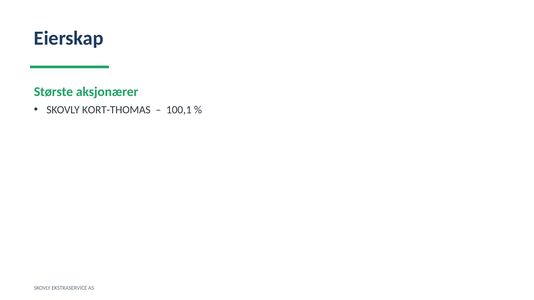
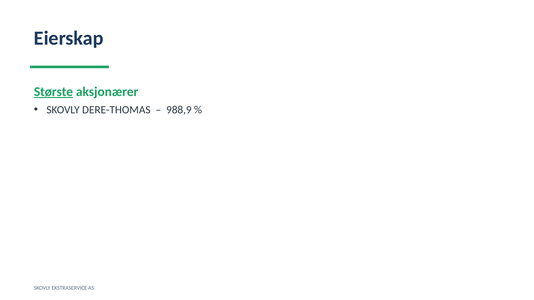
Største underline: none -> present (53, 92)
KORT-THOMAS: KORT-THOMAS -> DERE-THOMAS (116, 110)
100,1: 100,1 -> 988,9 (179, 110)
